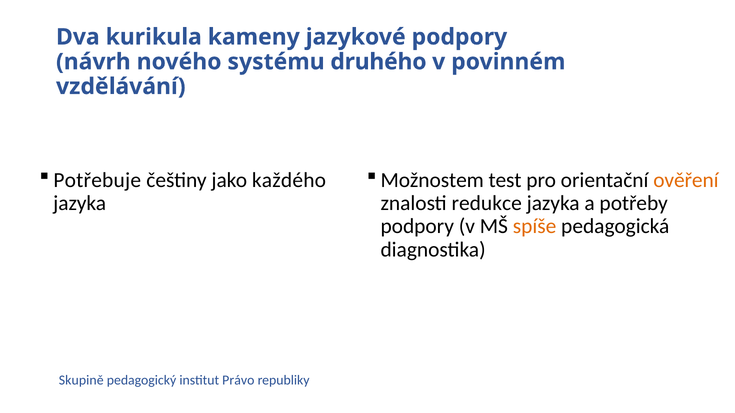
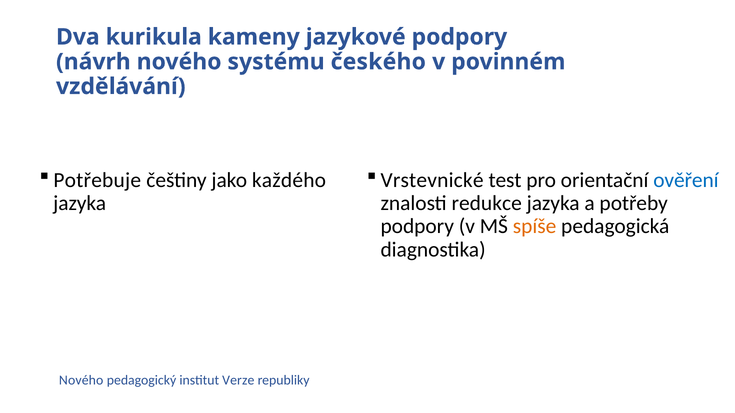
druhého: druhého -> českého (378, 62)
Možnostem: Možnostem -> Vrstevnické (432, 180)
ověření colour: orange -> blue (686, 180)
Skupině: Skupině -> Nového (81, 381)
Právo: Právo -> Verze (238, 381)
